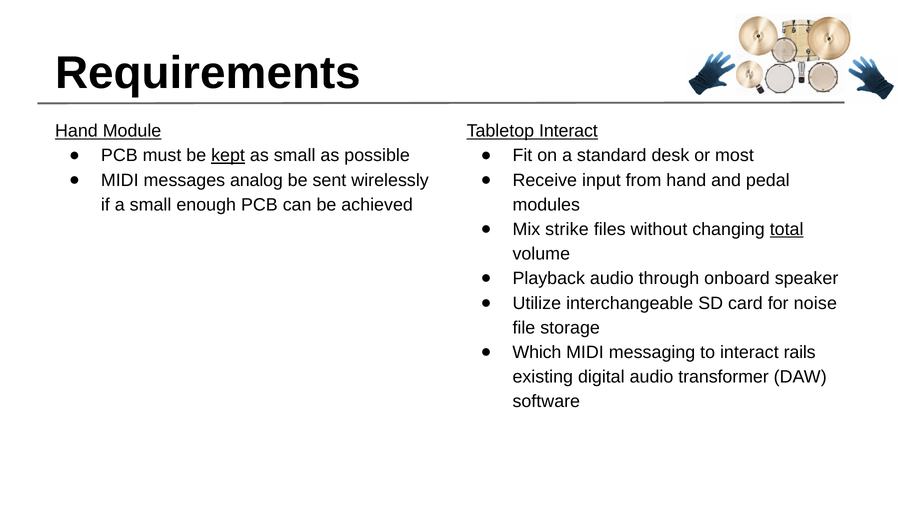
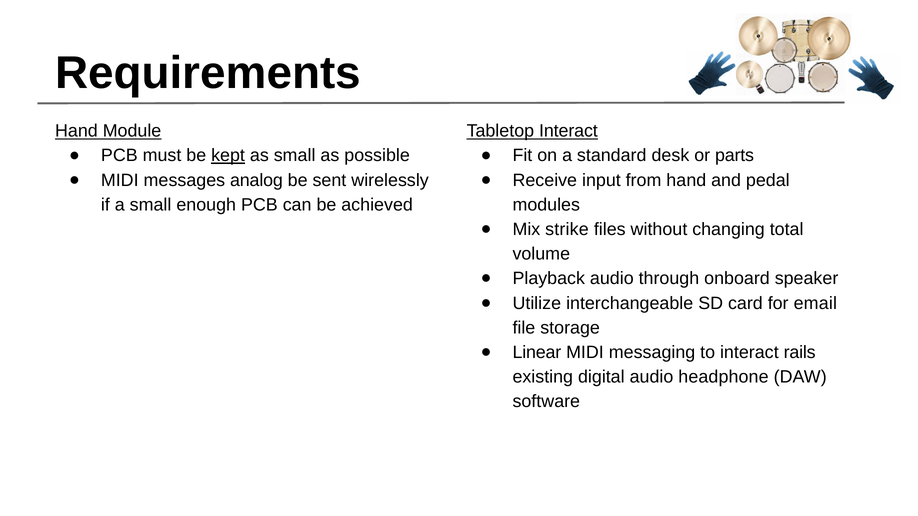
most: most -> parts (735, 156)
total underline: present -> none (787, 230)
noise: noise -> email (815, 303)
Which: Which -> Linear (537, 353)
transformer: transformer -> headphone (723, 377)
